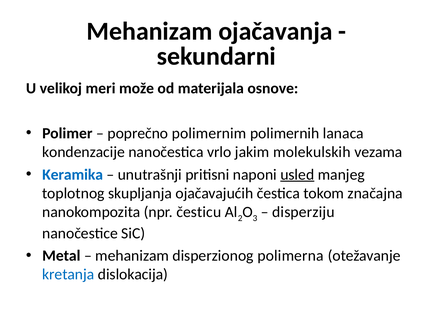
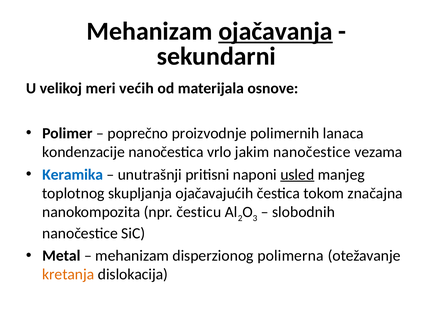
ojačavanja underline: none -> present (276, 32)
može: može -> većih (136, 88)
polimernim: polimernim -> proizvodnje (209, 134)
jakim molekulskih: molekulskih -> nanočestice (312, 152)
disperziju: disperziju -> slobodnih (304, 212)
kretanja colour: blue -> orange (68, 275)
